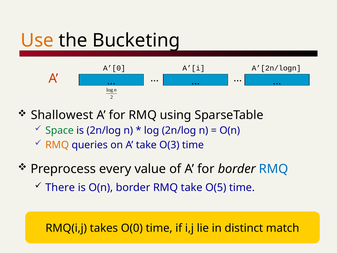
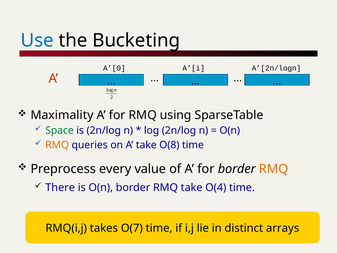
Use colour: orange -> blue (37, 40)
Shallowest: Shallowest -> Maximality (62, 115)
O(3: O(3 -> O(8 (169, 145)
RMQ colour: blue -> orange (274, 169)
O(5: O(5 -> O(4 (216, 187)
O(0: O(0 -> O(7 (132, 228)
match: match -> arrays (283, 228)
